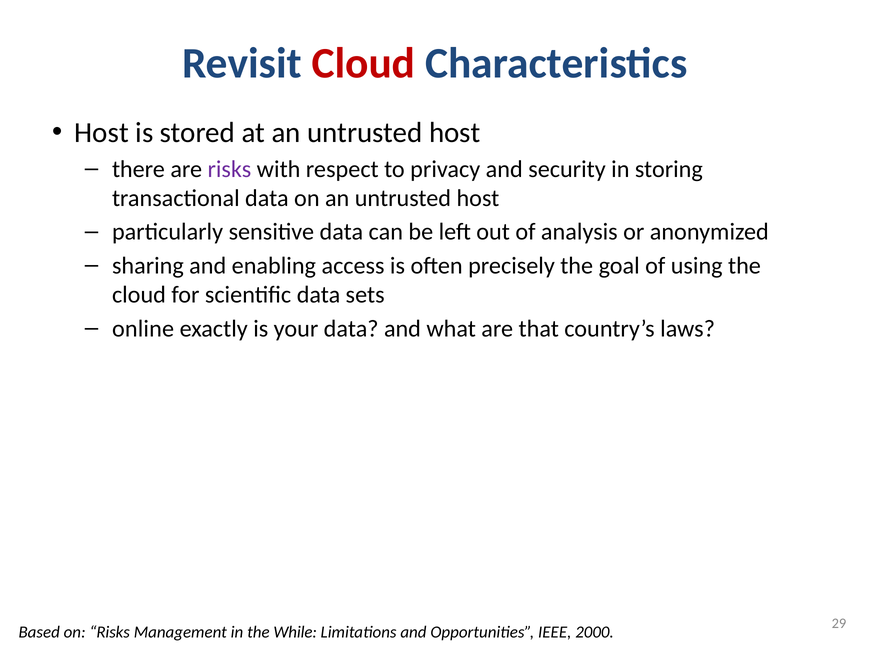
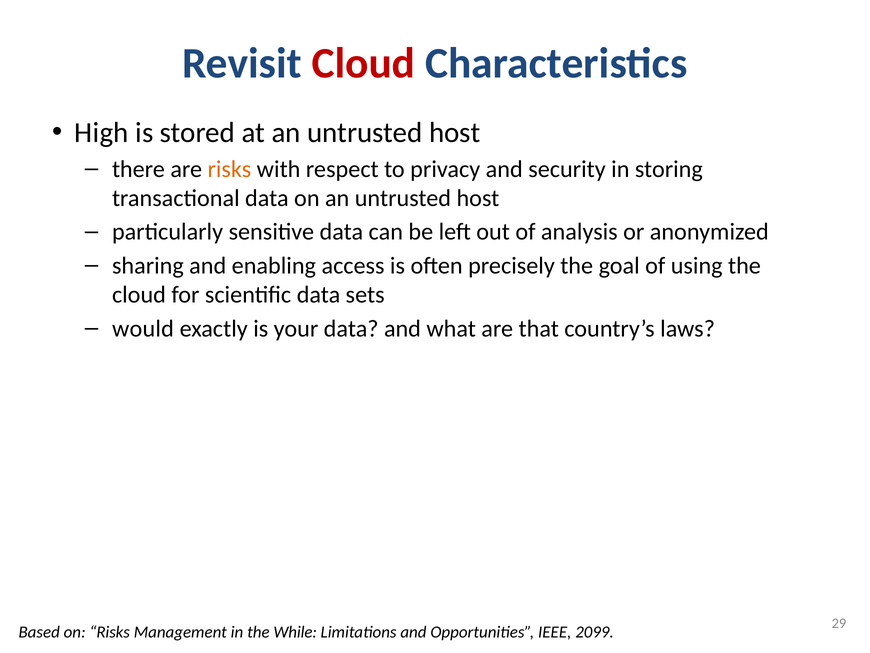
Host: Host -> High (101, 133)
risks colour: purple -> orange (229, 169)
online: online -> would (143, 328)
2000: 2000 -> 2099 (595, 632)
